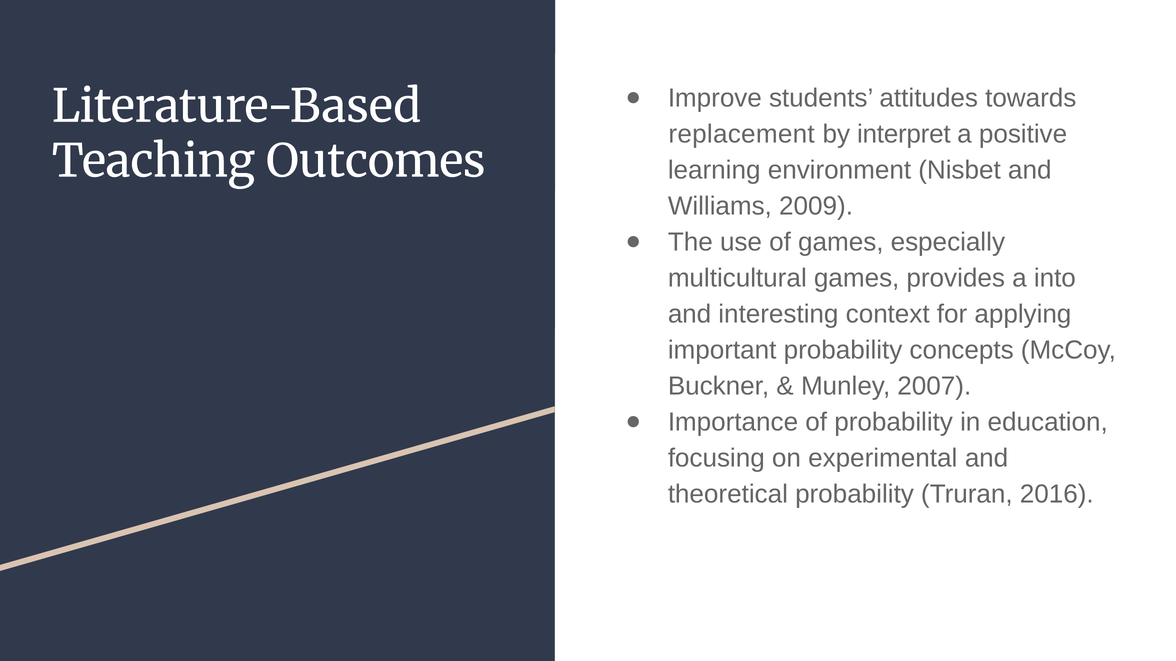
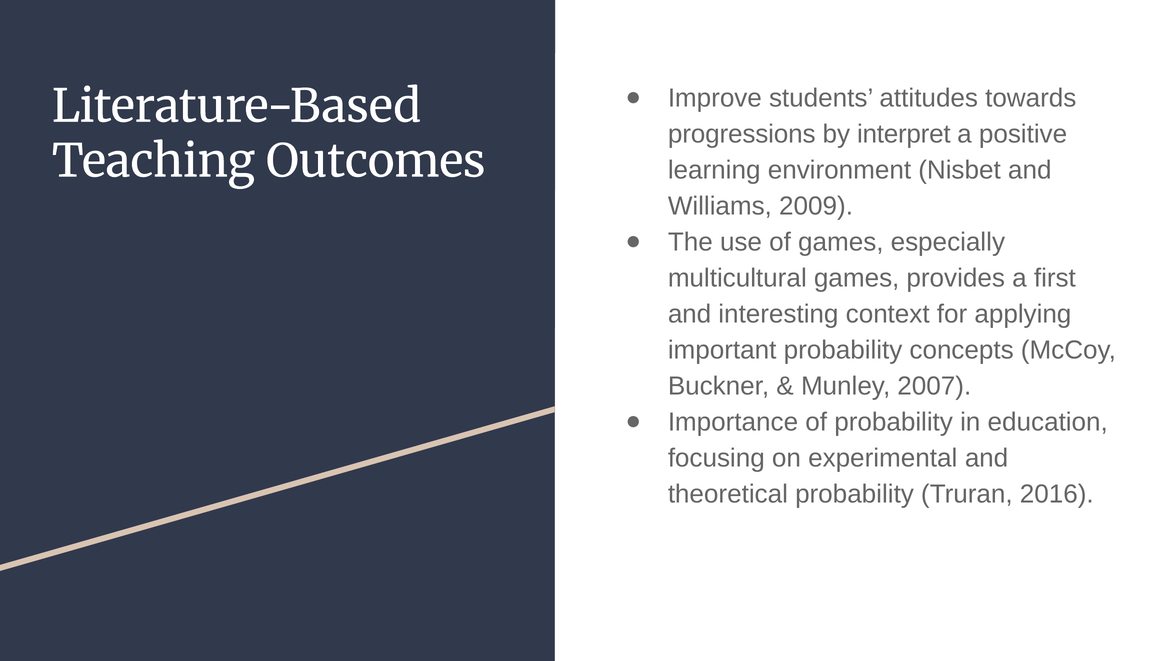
replacement: replacement -> progressions (742, 134)
into: into -> first (1055, 278)
